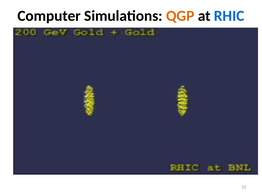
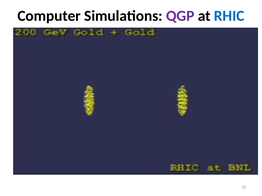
QGP colour: orange -> purple (180, 16)
